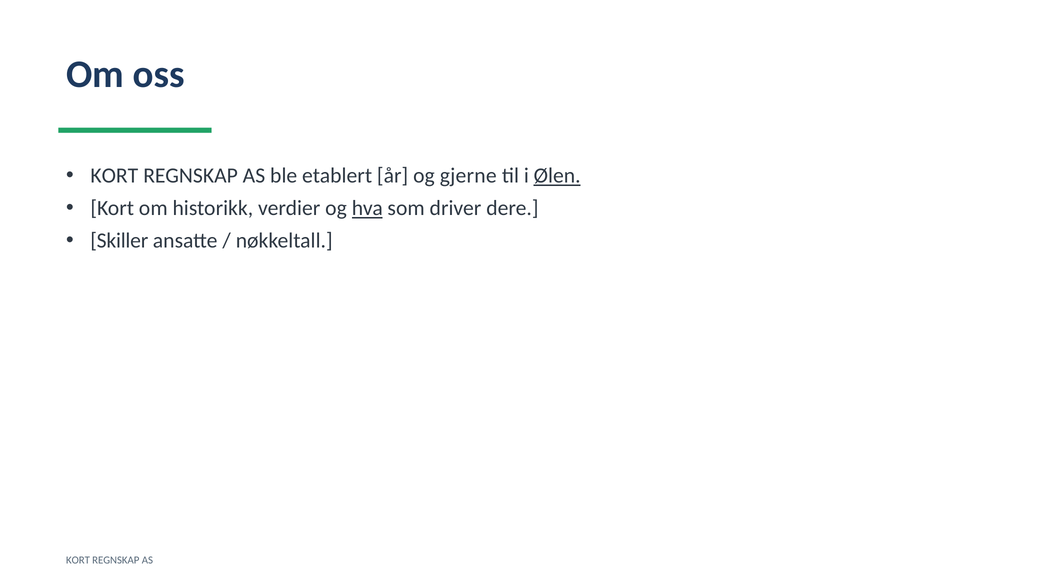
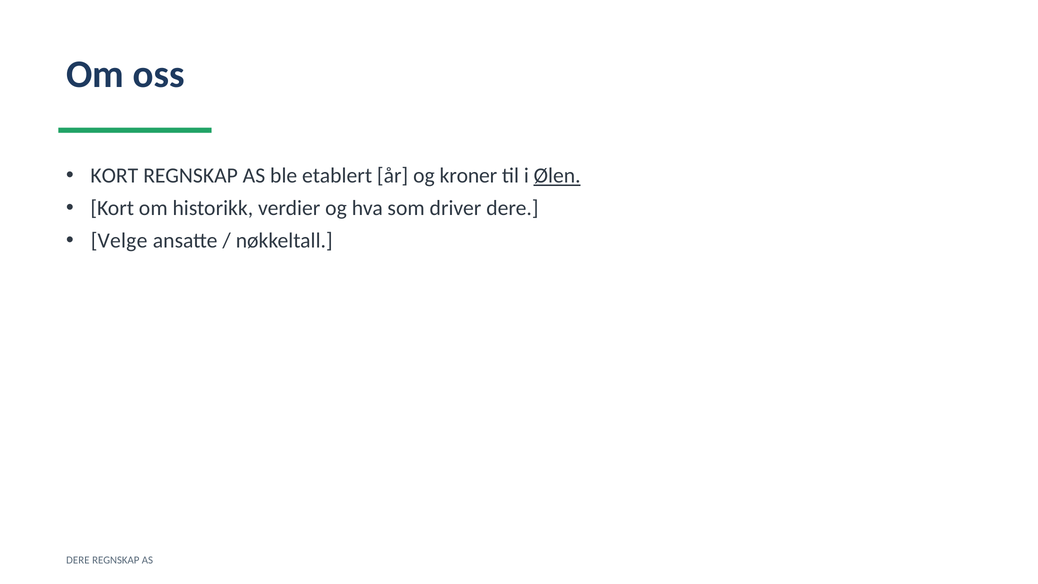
gjerne: gjerne -> kroner (468, 176)
hva underline: present -> none (367, 208)
Skiller: Skiller -> Velge (119, 241)
KORT: KORT -> DERE (78, 560)
